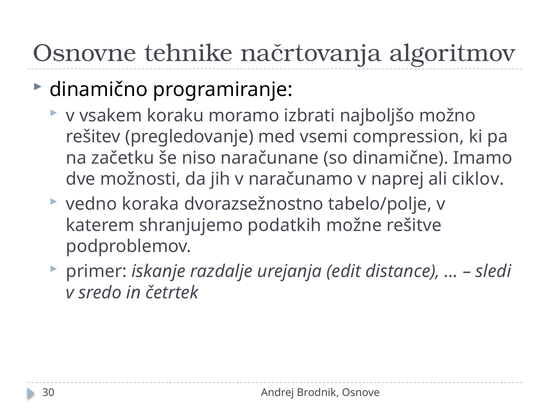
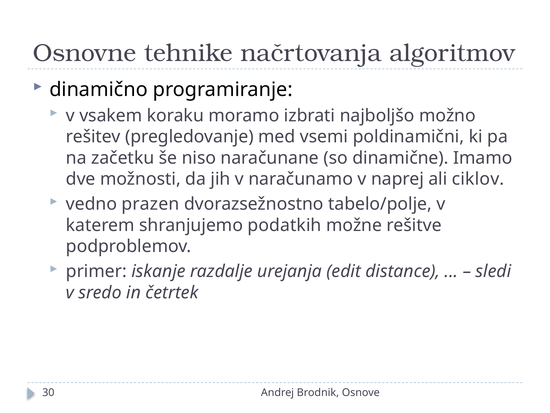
compression: compression -> poldinamični (408, 137)
koraka: koraka -> prazen (150, 204)
